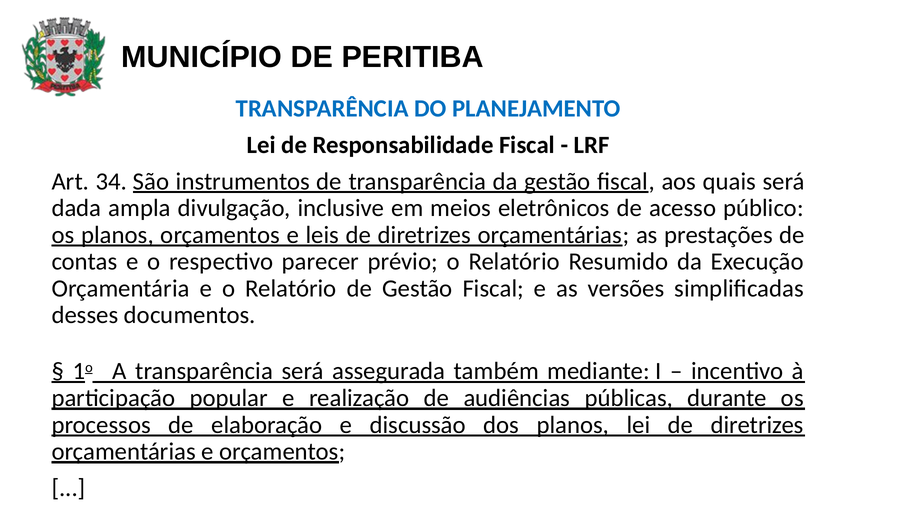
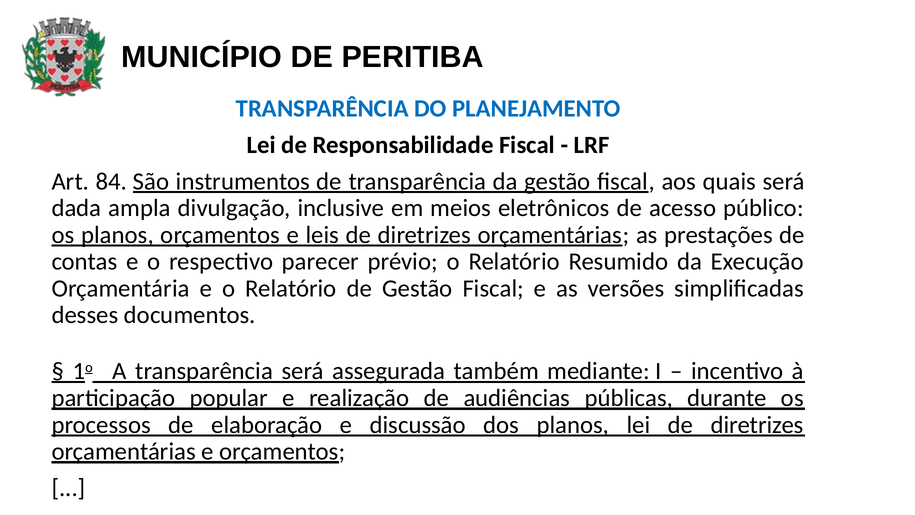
34: 34 -> 84 (112, 181)
